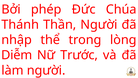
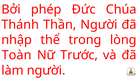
Diễm: Diễm -> Toàn (17, 55)
